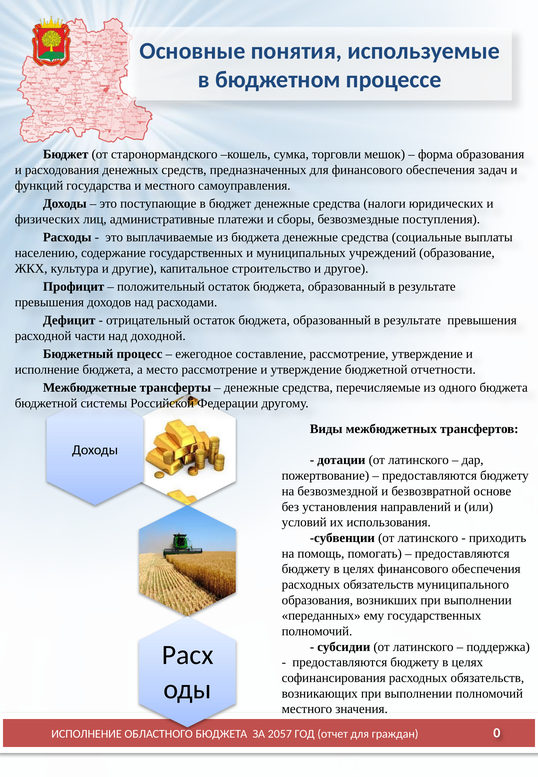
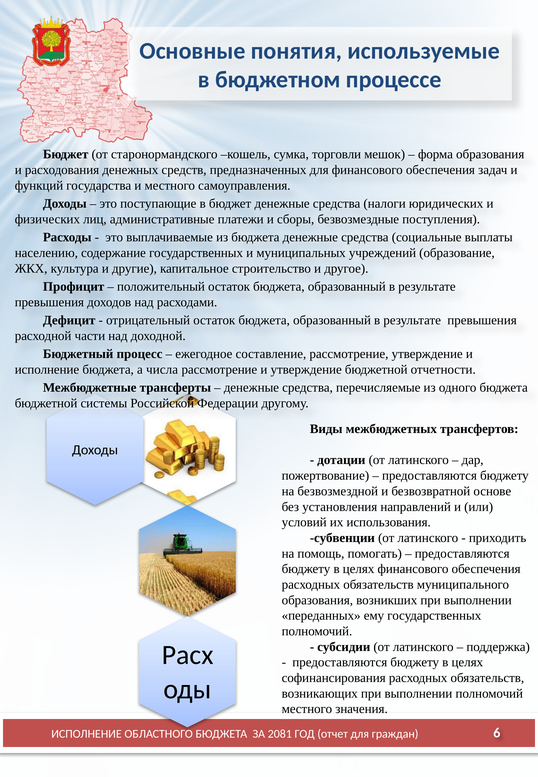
место: место -> числа (162, 370)
2057: 2057 -> 2081 (280, 734)
0: 0 -> 6 (497, 733)
